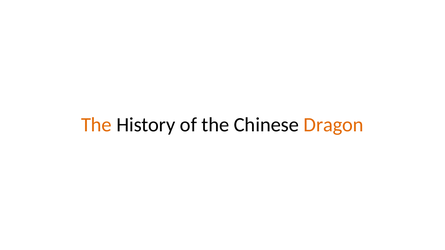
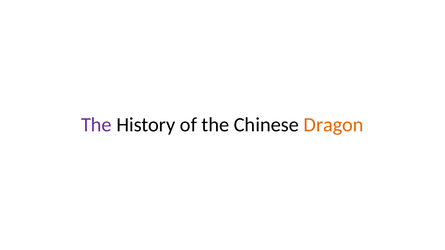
The colour: orange -> purple (96, 125)
